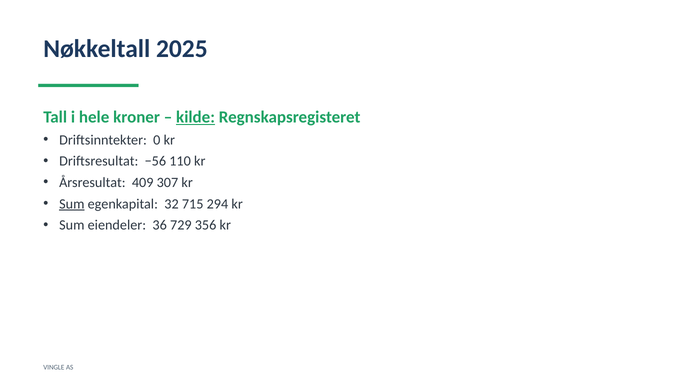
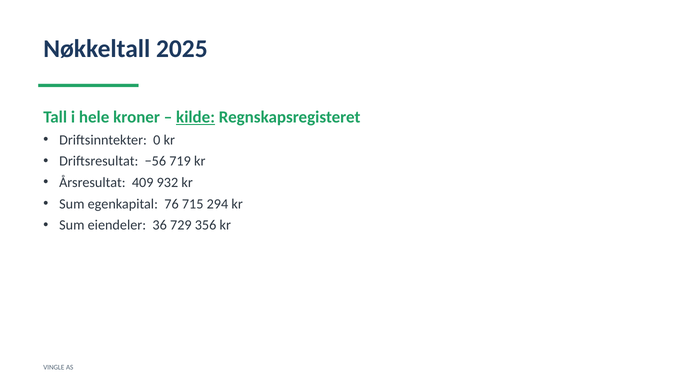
110: 110 -> 719 (180, 161)
307: 307 -> 932 (167, 182)
Sum underline: present -> none (72, 204)
32: 32 -> 76 (172, 204)
